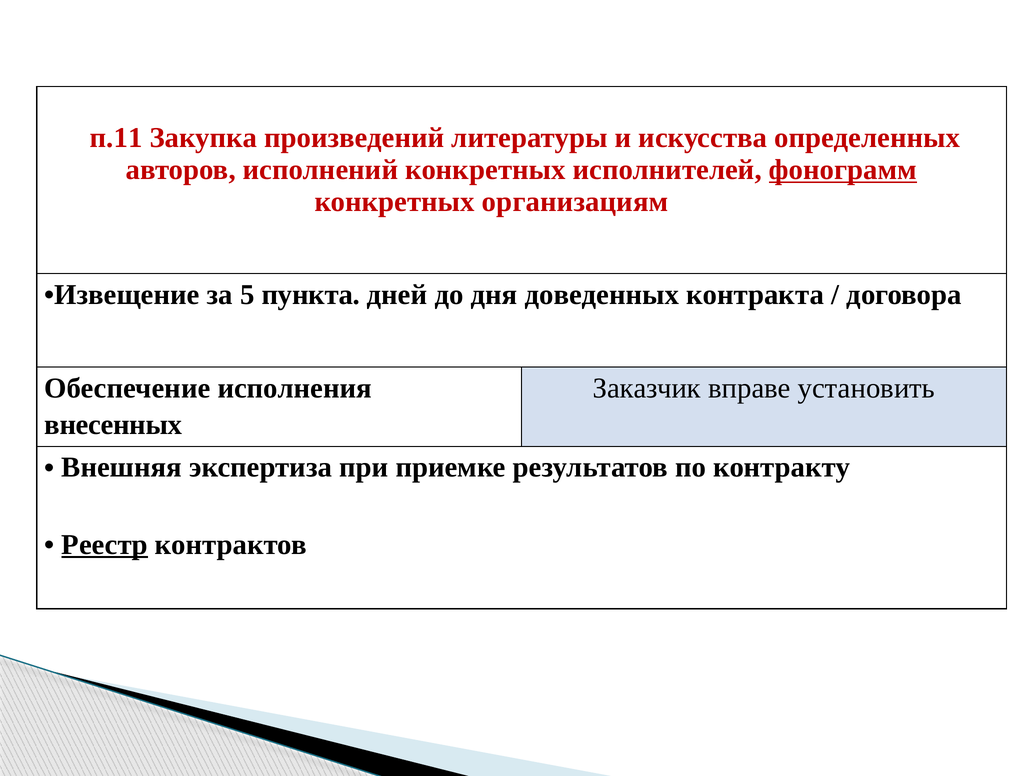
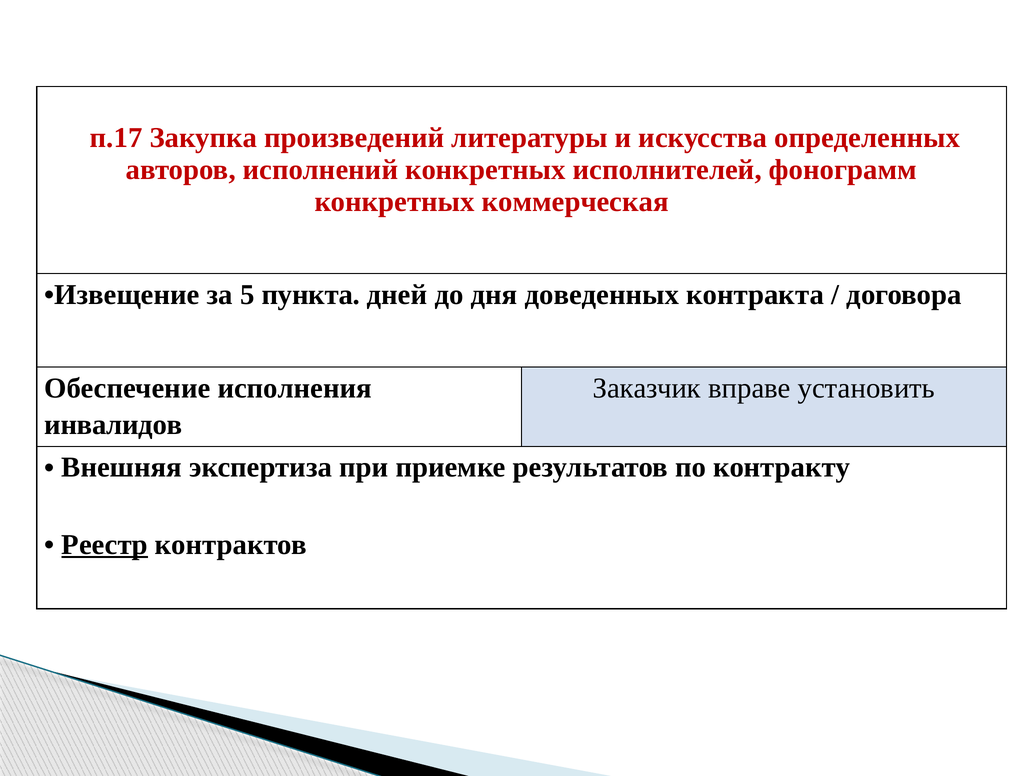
п.11: п.11 -> п.17 (116, 138)
фонограмм underline: present -> none (843, 170)
организациям: организациям -> коммерческая (575, 202)
внесенных: внесенных -> инвалидов (113, 425)
